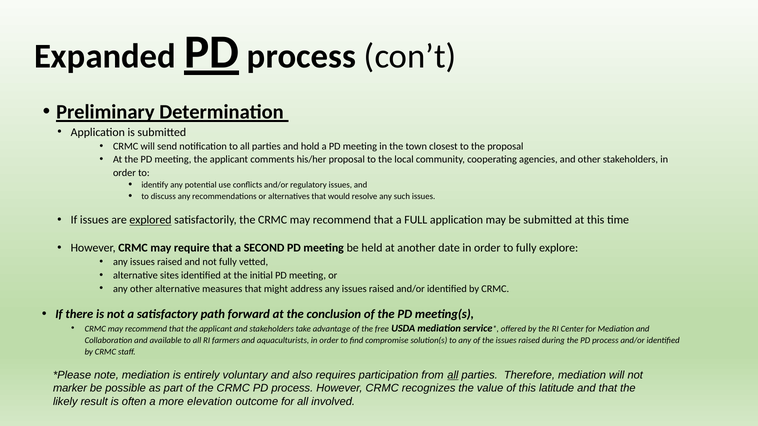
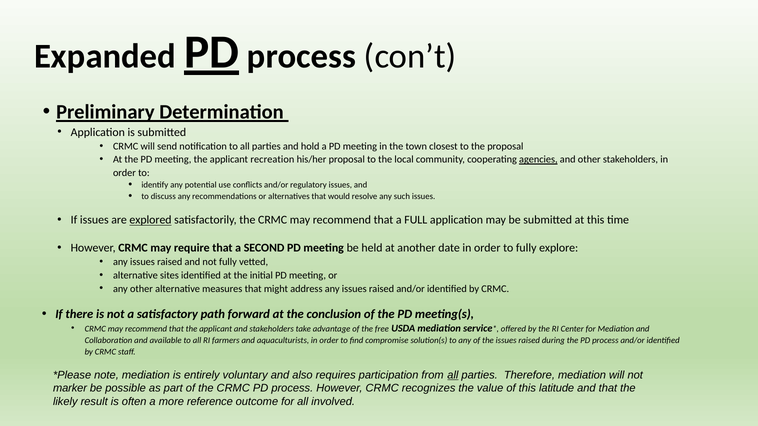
comments: comments -> recreation (272, 160)
agencies underline: none -> present (538, 160)
elevation: elevation -> reference (210, 402)
